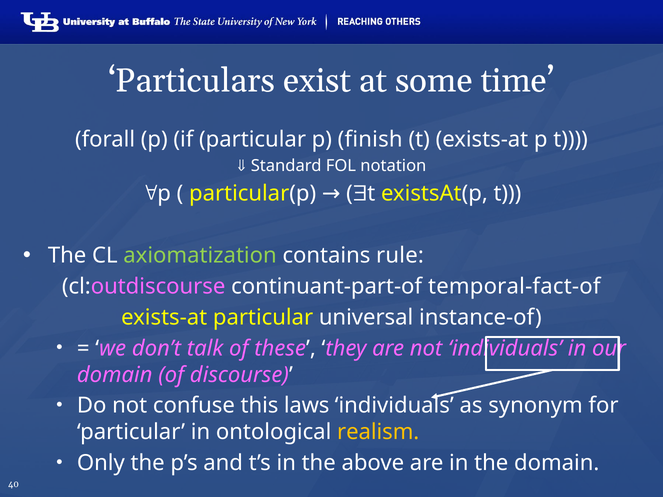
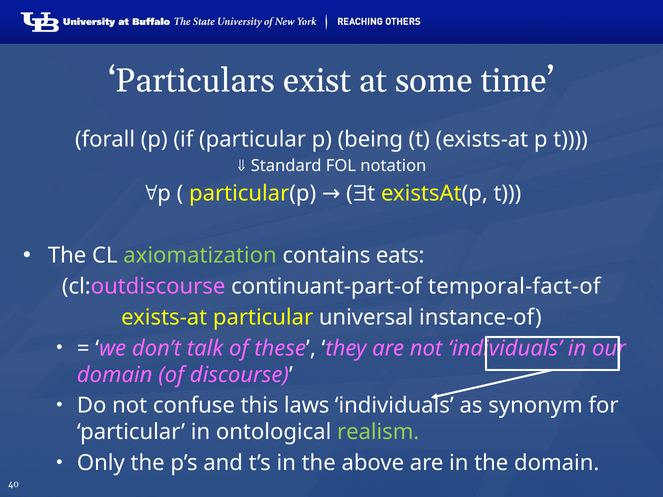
finish: finish -> being (370, 140)
rule: rule -> eats (400, 256)
realism colour: yellow -> light green (378, 432)
